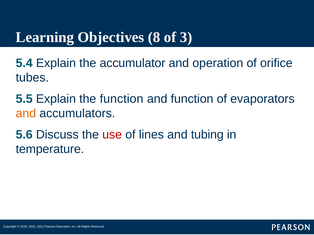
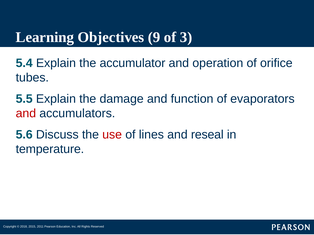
8: 8 -> 9 (154, 37)
the function: function -> damage (122, 99)
and colour: orange -> red (26, 114)
tubing: tubing -> reseal (207, 135)
